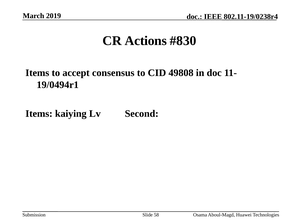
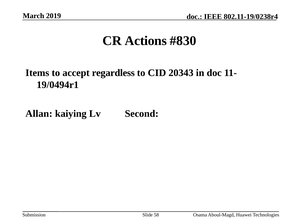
consensus: consensus -> regardless (113, 73)
49808: 49808 -> 20343 (181, 73)
Items: Items -> Allan (39, 114)
